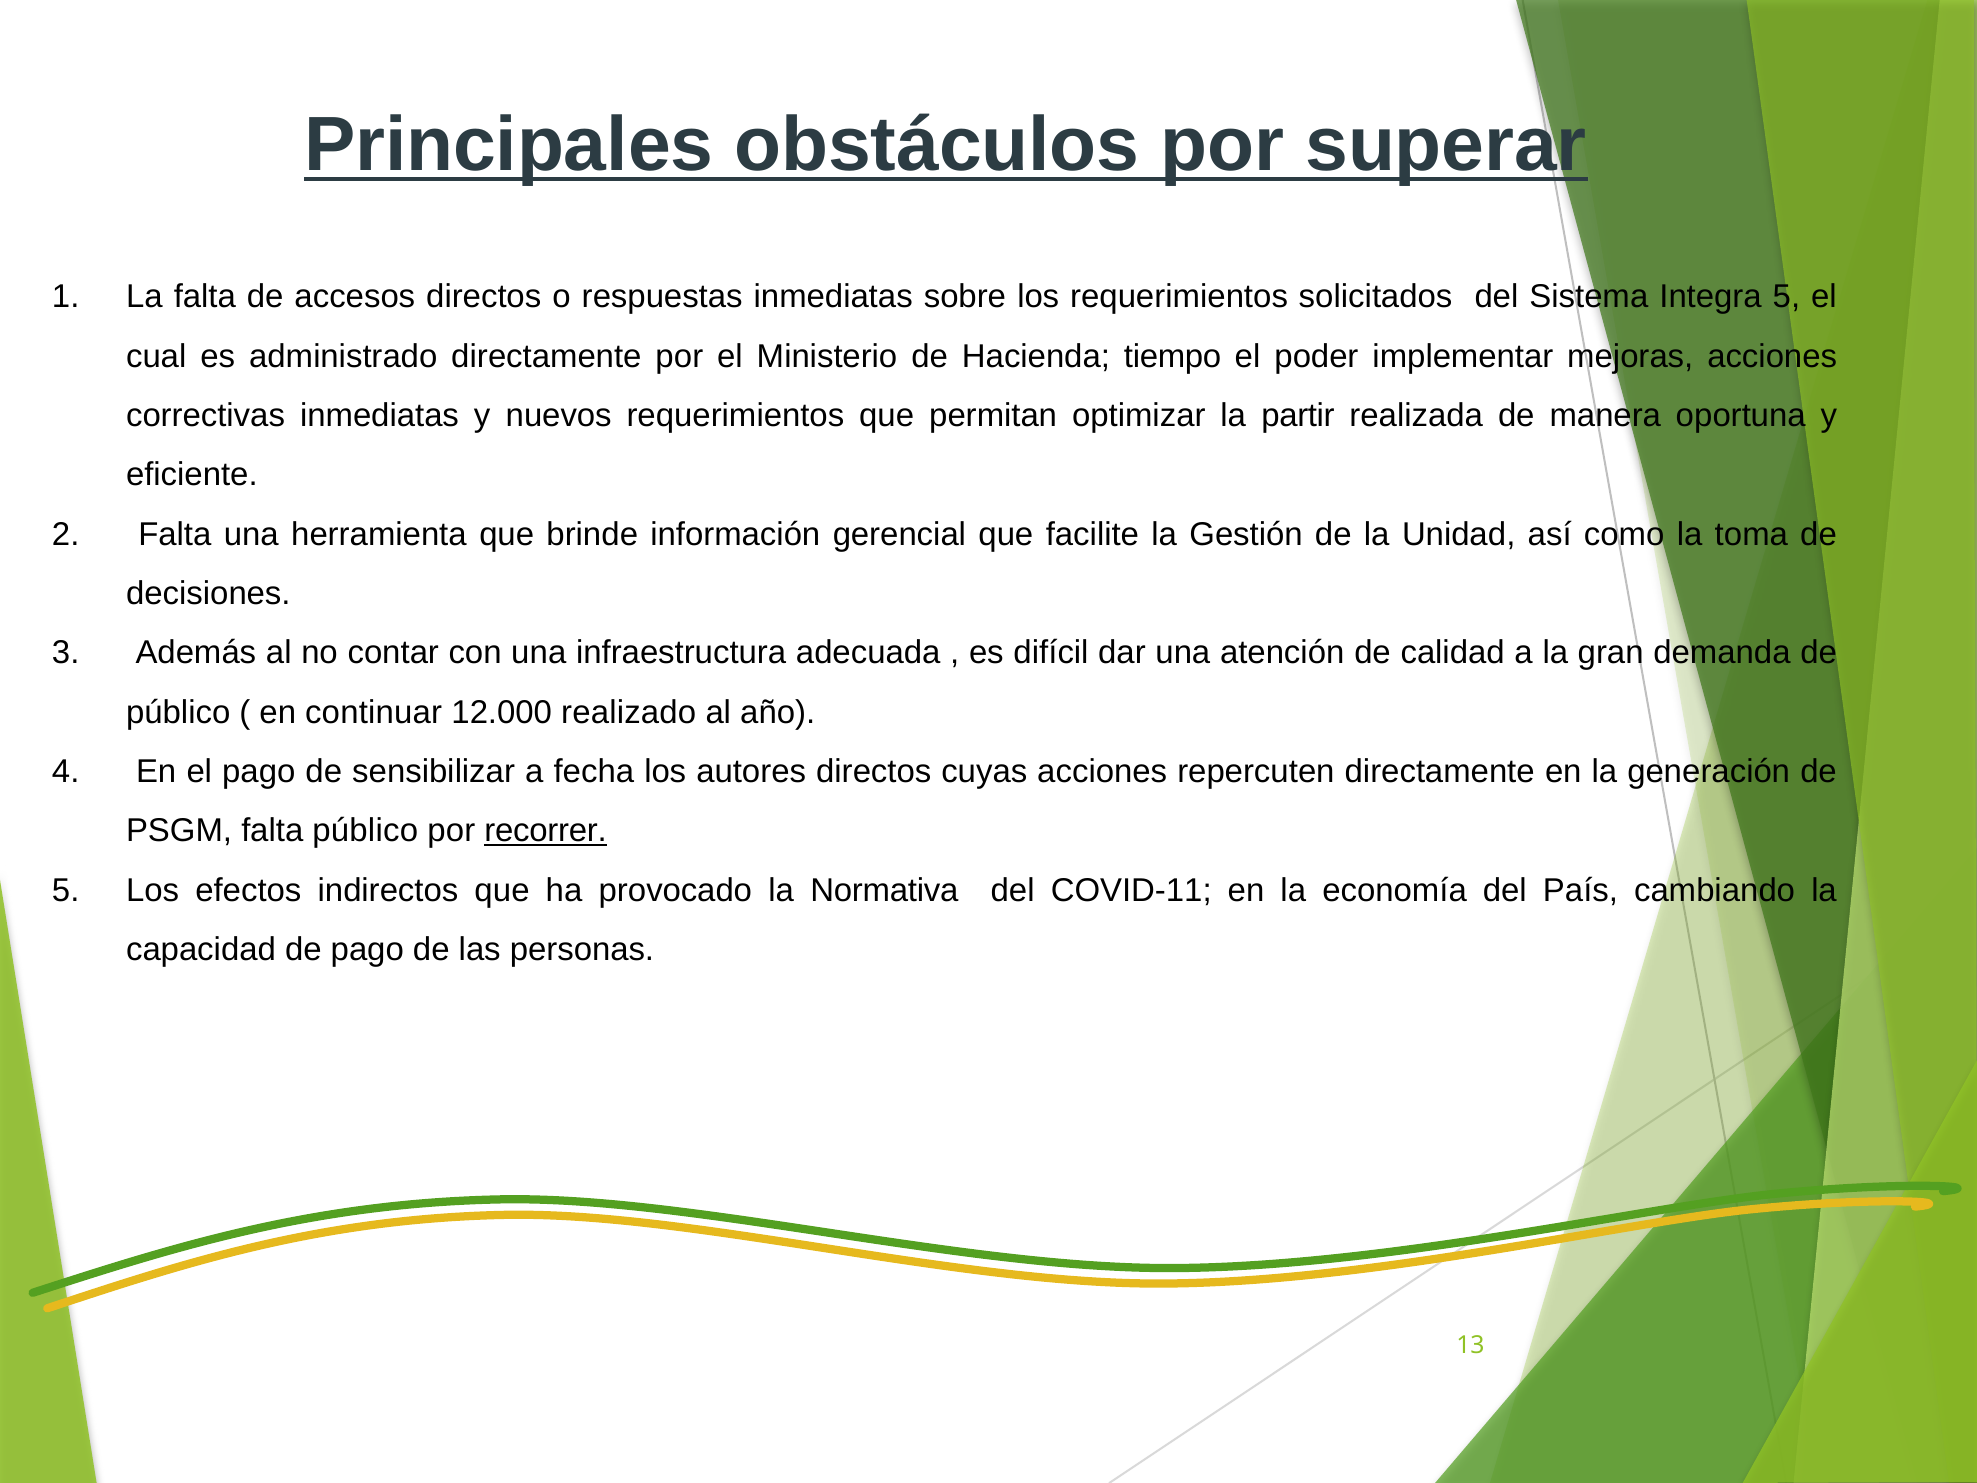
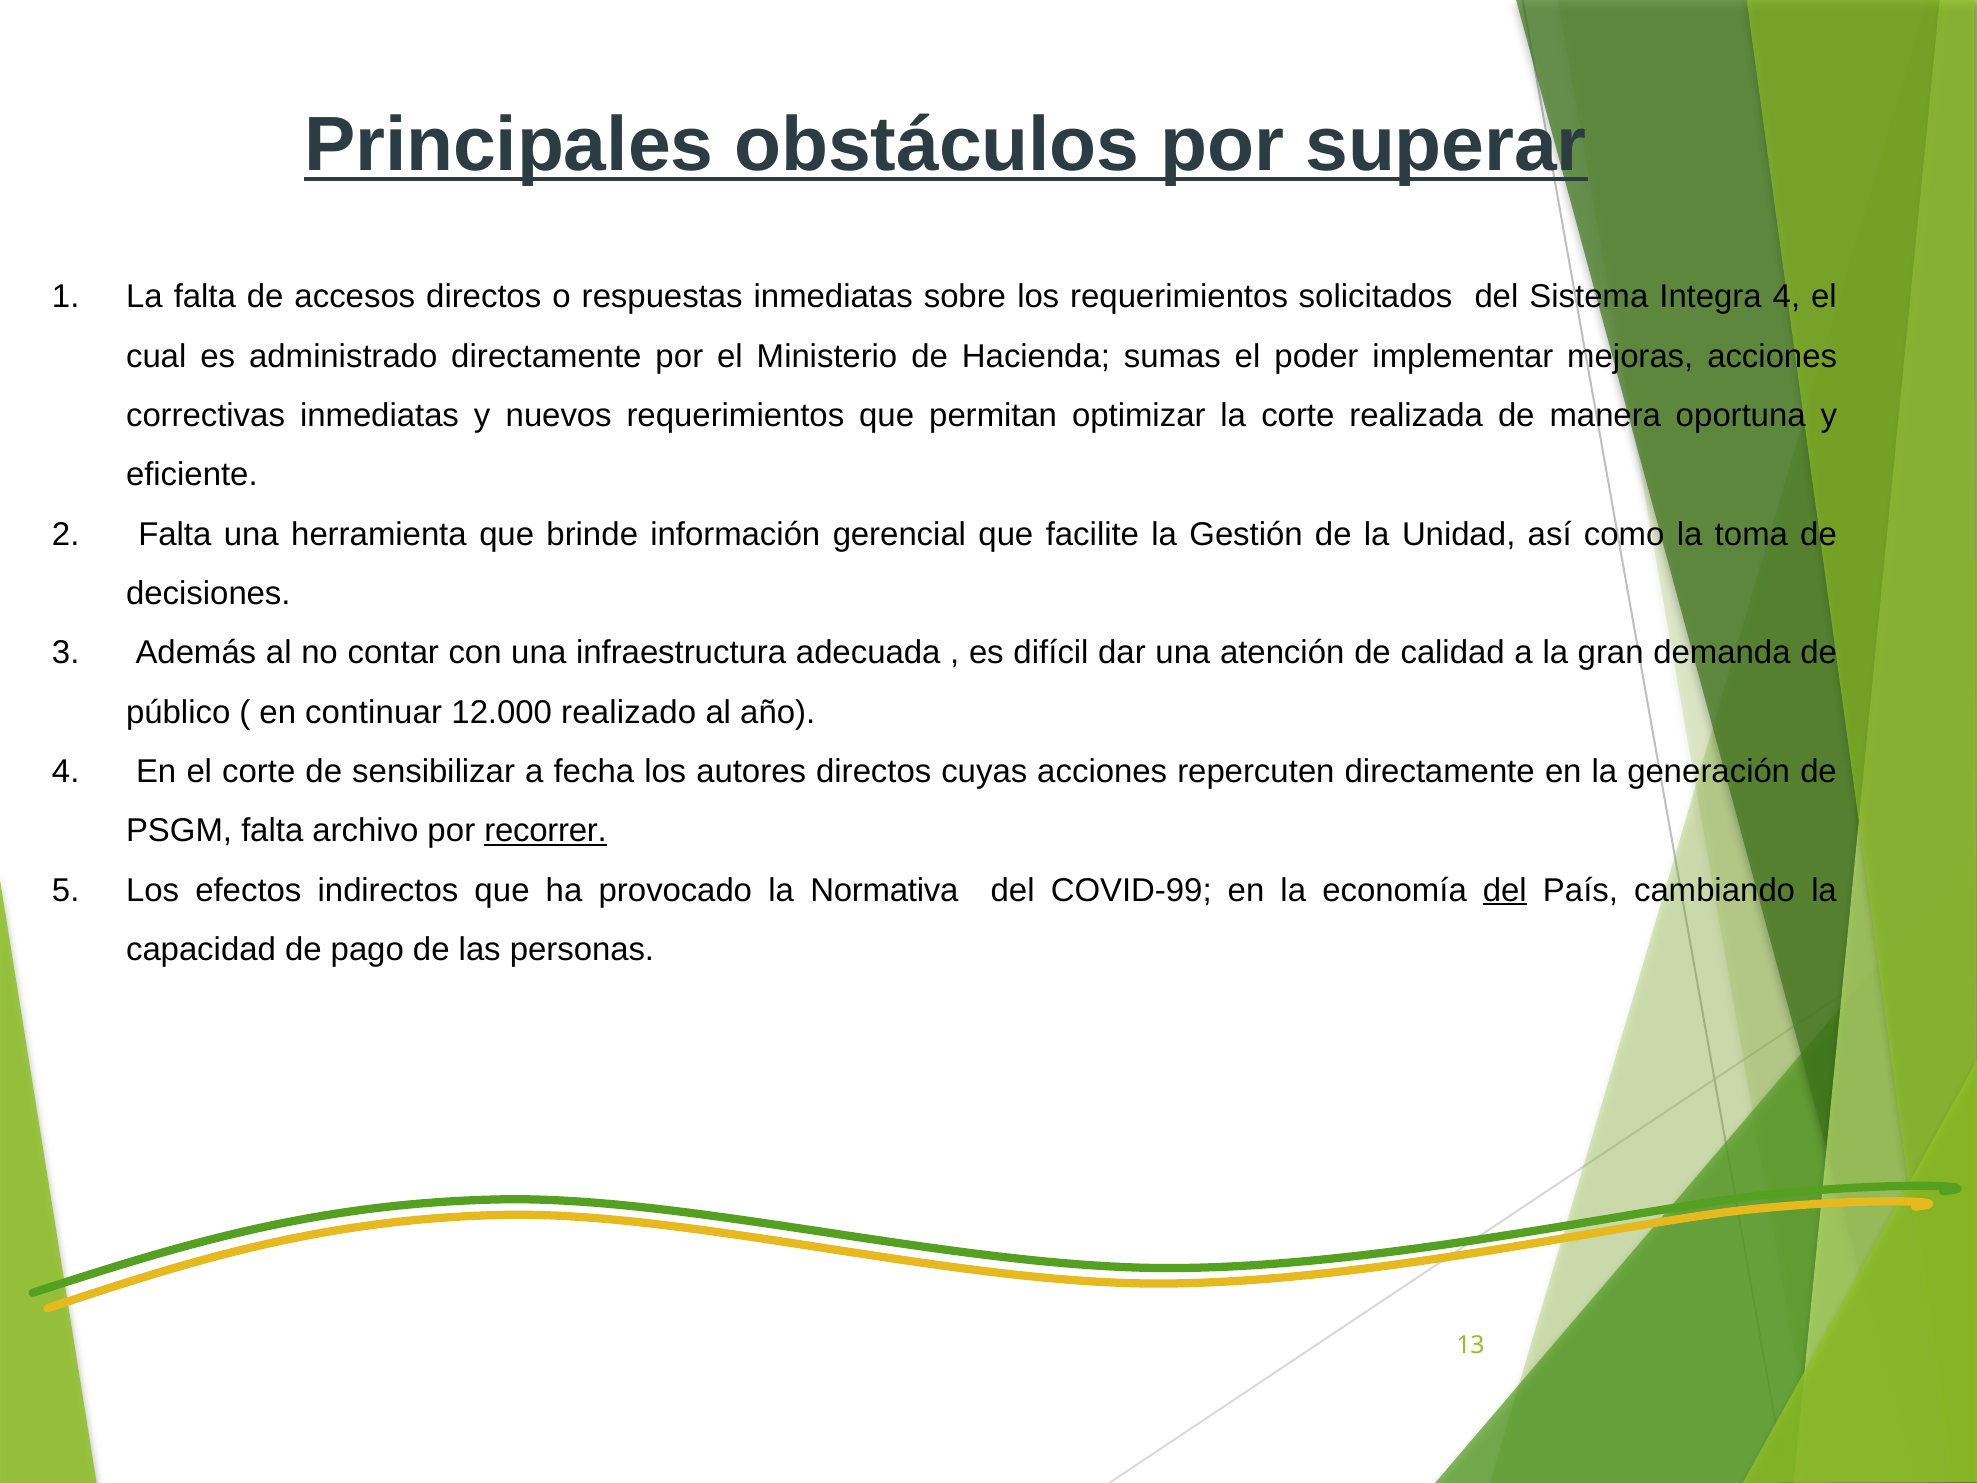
Integra 5: 5 -> 4 (1786, 297)
tiempo: tiempo -> sumas (1172, 356)
la partir: partir -> corte (1298, 416)
el pago: pago -> corte (259, 772)
falta público: público -> archivo (365, 831)
COVID-11: COVID-11 -> COVID-99 (1131, 890)
del underline: none -> present (1505, 890)
